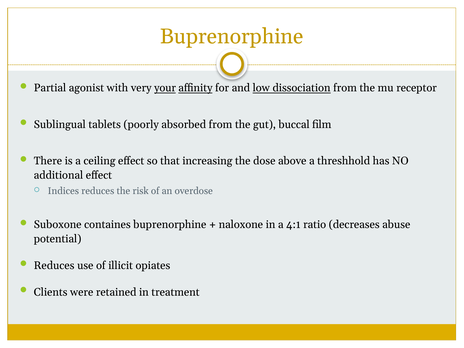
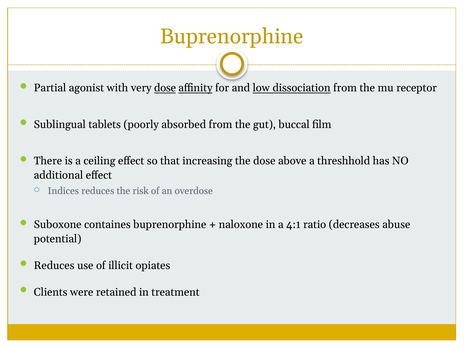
very your: your -> dose (165, 88)
